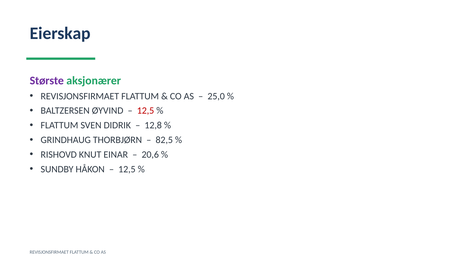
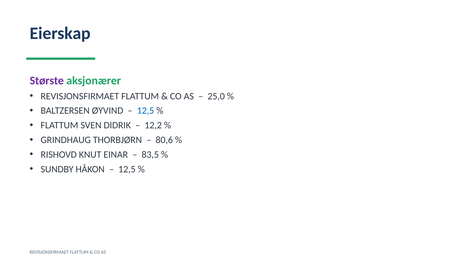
12,5 colour: red -> blue (146, 111)
12,8: 12,8 -> 12,2 (153, 125)
82,5: 82,5 -> 80,6 (164, 140)
20,6: 20,6 -> 83,5 (150, 154)
